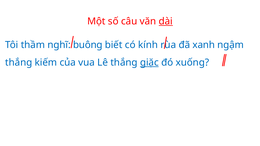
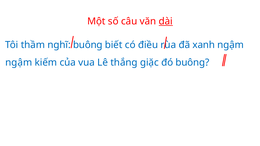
kính: kính -> điều (148, 45)
thắng: thắng -> ngậm (19, 63)
giặc underline: present -> none (149, 63)
đó xuống: xuống -> buông (192, 63)
